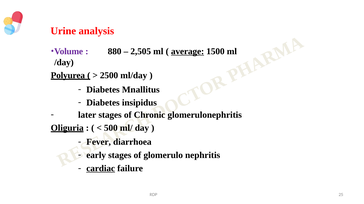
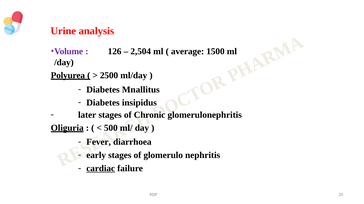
880: 880 -> 126 (115, 52)
2,505: 2,505 -> 2,504 (141, 52)
average underline: present -> none (188, 52)
